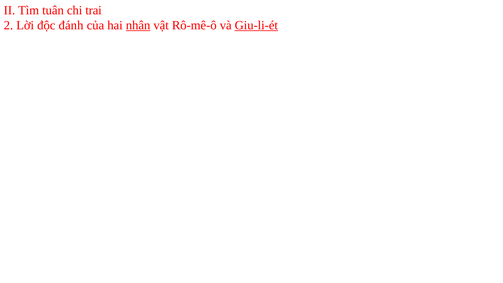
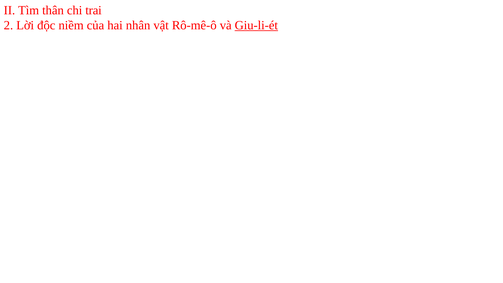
tuân: tuân -> thân (53, 10)
đánh: đánh -> niềm (71, 25)
nhân underline: present -> none (138, 25)
